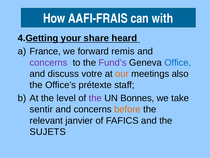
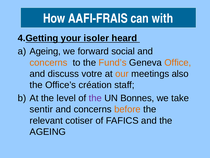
share: share -> isoler (96, 38)
France: France -> Ageing (45, 51)
remis: remis -> social (123, 51)
concerns colour: purple -> orange (49, 62)
Fund’s colour: purple -> orange (113, 62)
Office colour: blue -> orange (178, 62)
prétexte: prétexte -> création (95, 85)
janvier: janvier -> cotiser (79, 120)
SUJETS: SUJETS -> AGEING (48, 131)
